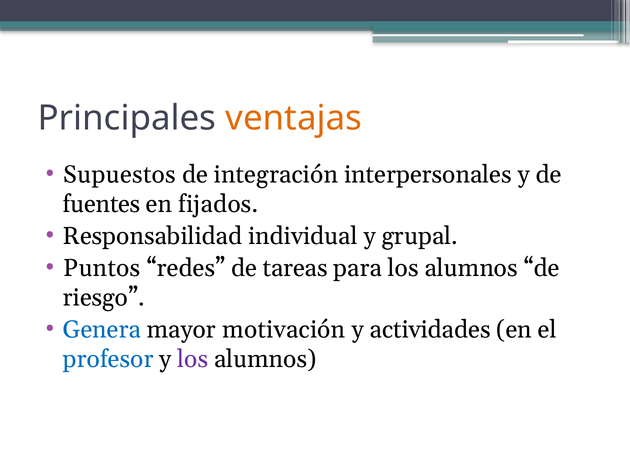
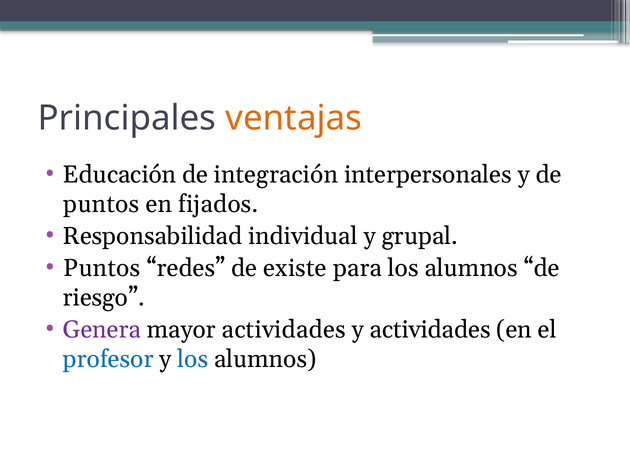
Supuestos: Supuestos -> Educación (120, 174)
fuentes: fuentes -> puntos (101, 204)
tareas: tareas -> existe (295, 268)
Genera colour: blue -> purple (102, 329)
mayor motivación: motivación -> actividades (284, 329)
los colour: purple -> blue (193, 359)
